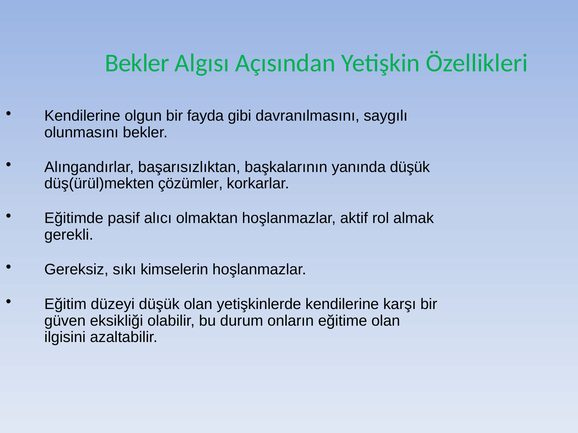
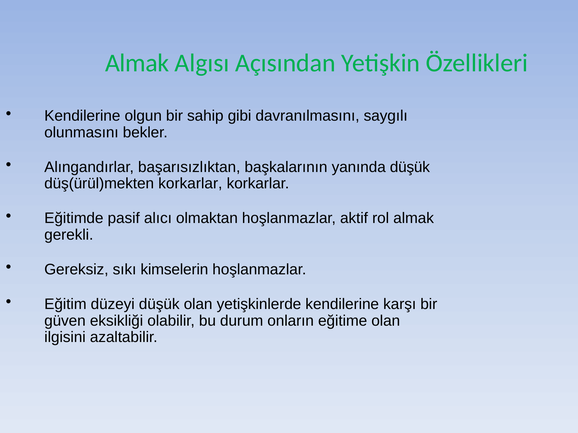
Bekler: Bekler -> Almak (137, 63)
fayda: fayda -> sahip (205, 116)
düş(ürül)mekten çözümler: çözümler -> korkarlar (190, 184)
